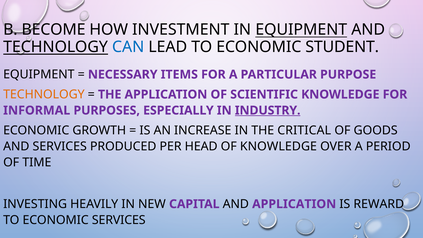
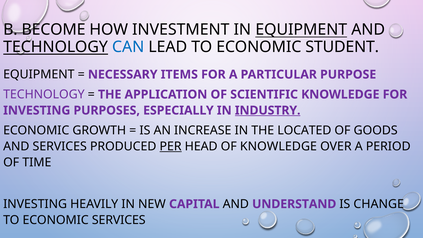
TECHNOLOGY colour: orange -> purple (44, 94)
INFORMAL: INFORMAL -> INVESTING (37, 110)
CRITICAL: CRITICAL -> LOCATED (304, 130)
PER underline: none -> present (171, 146)
AND APPLICATION: APPLICATION -> UNDERSTAND (294, 204)
REWARD: REWARD -> CHANGE (379, 204)
